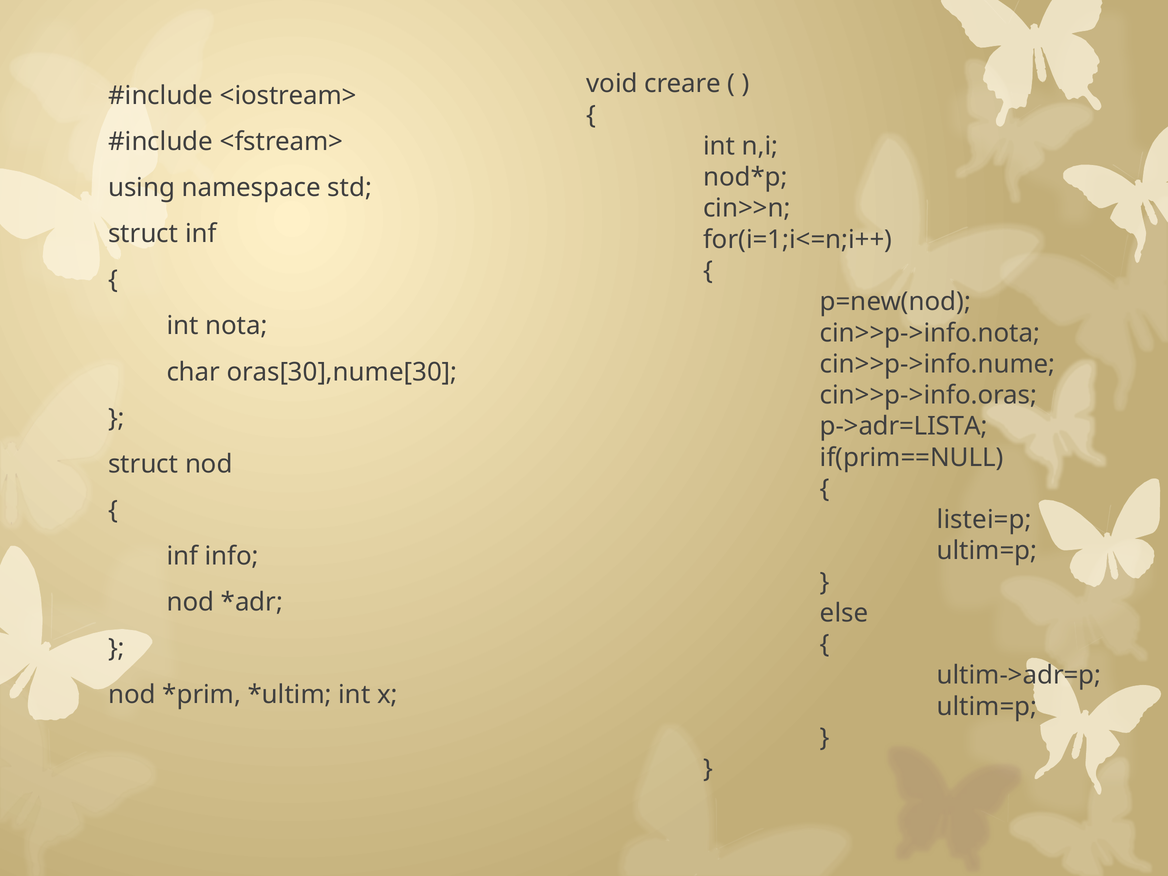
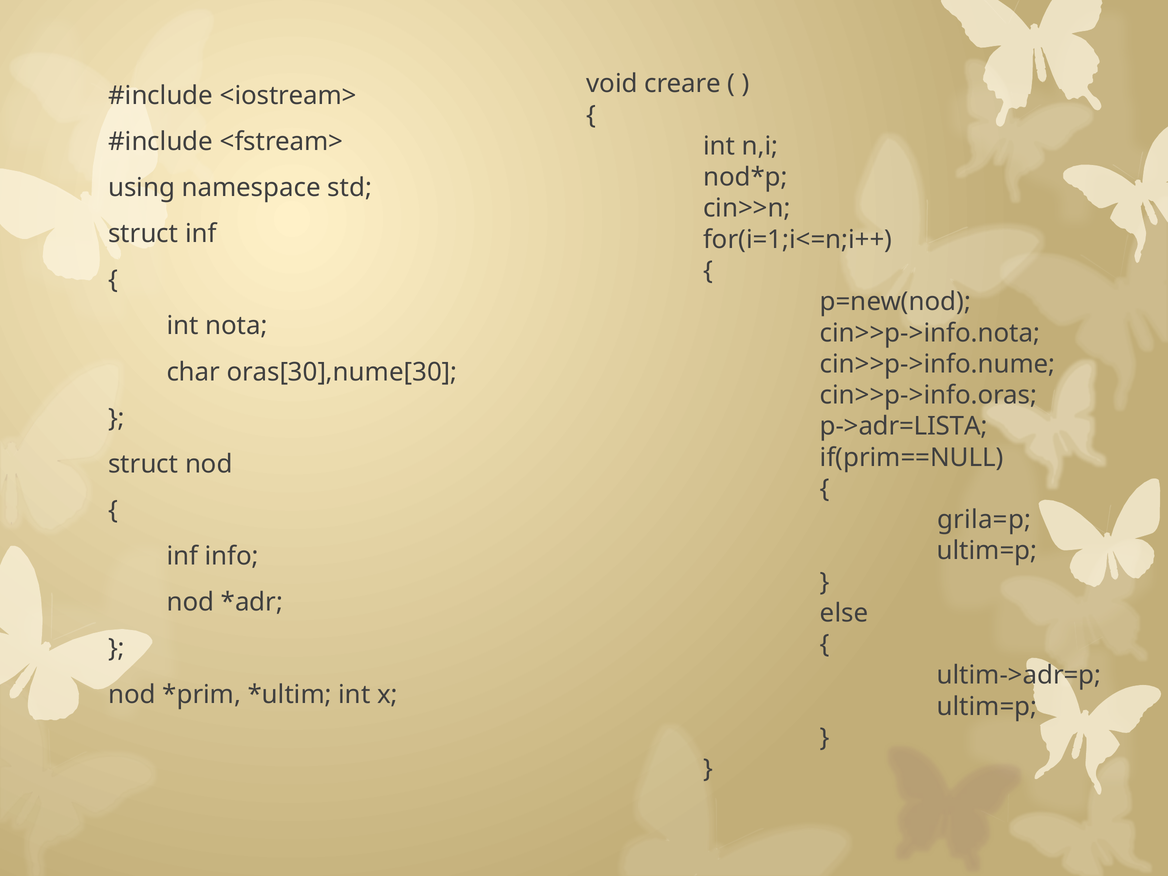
listei=p: listei=p -> grila=p (984, 520)
